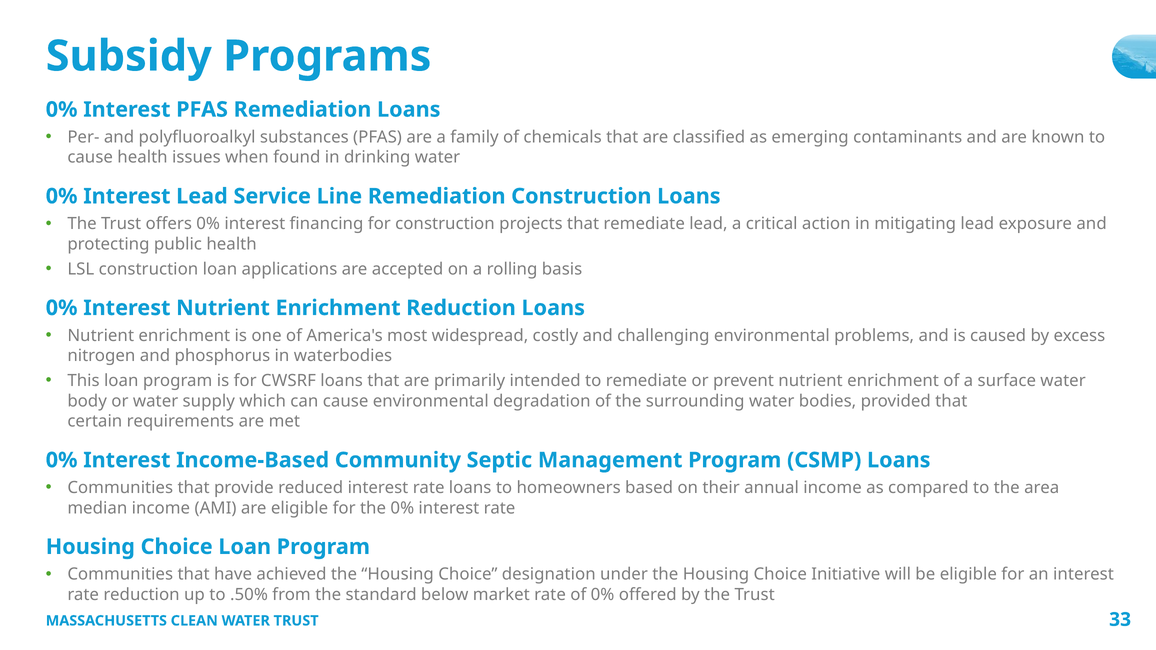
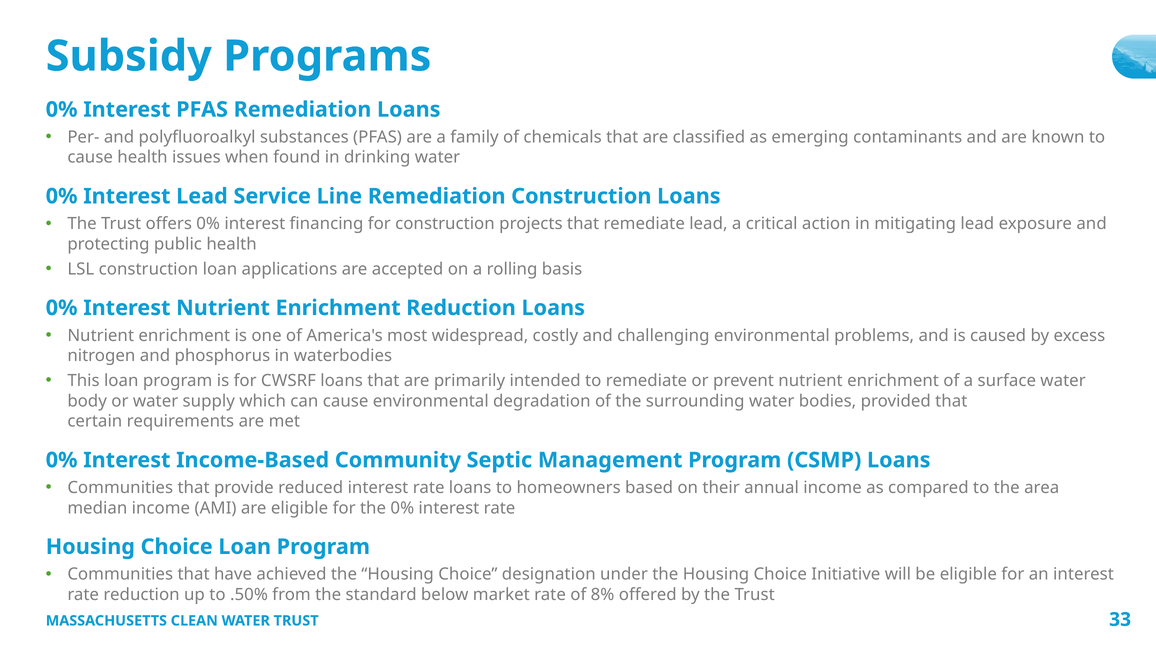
of 0%: 0% -> 8% (602, 595)
